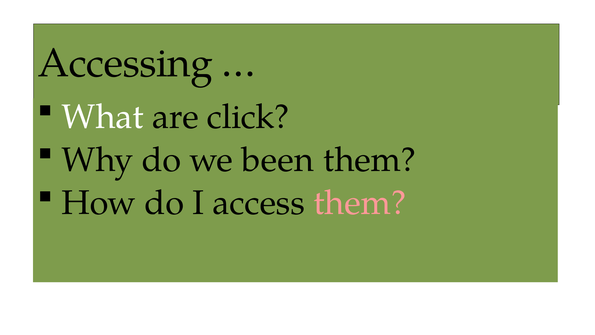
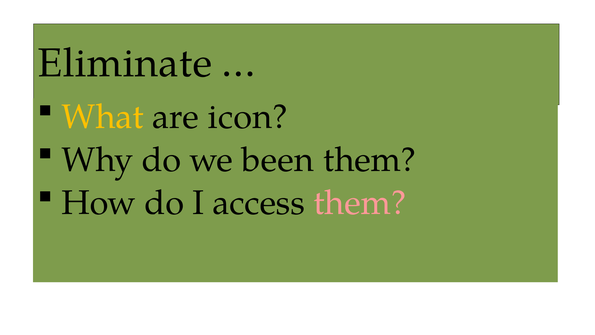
Accessing: Accessing -> Eliminate (125, 63)
What colour: white -> yellow (103, 117)
click: click -> icon (248, 117)
